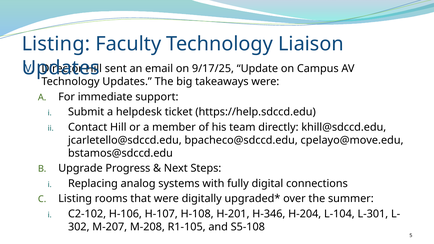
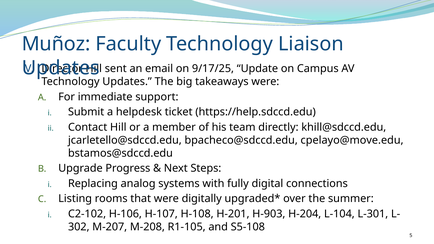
Listing: Listing -> Muñoz (56, 44)
H-346: H-346 -> H-903 (269, 214)
